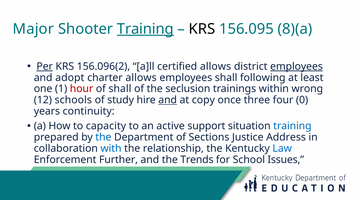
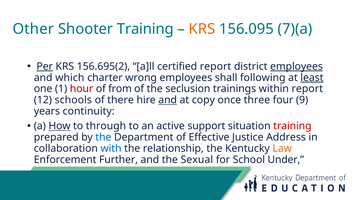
Major: Major -> Other (33, 29)
Training underline: present -> none (145, 29)
KRS colour: black -> orange (202, 29)
8)(a: 8)(a -> 7)(a (295, 29)
156.096(2: 156.096(2 -> 156.695(2 (103, 67)
certified allows: allows -> report (216, 67)
adopt: adopt -> which (70, 78)
charter allows: allows -> wrong (141, 78)
least underline: none -> present (312, 78)
of shall: shall -> from (120, 89)
within wrong: wrong -> report (307, 89)
study: study -> there (121, 100)
0: 0 -> 9 (302, 100)
How underline: none -> present (60, 126)
capacity: capacity -> through (106, 126)
training colour: blue -> red (292, 126)
Sections: Sections -> Effective (209, 137)
Law colour: blue -> orange (282, 149)
Trends: Trends -> Sexual (197, 160)
Issues: Issues -> Under (286, 160)
